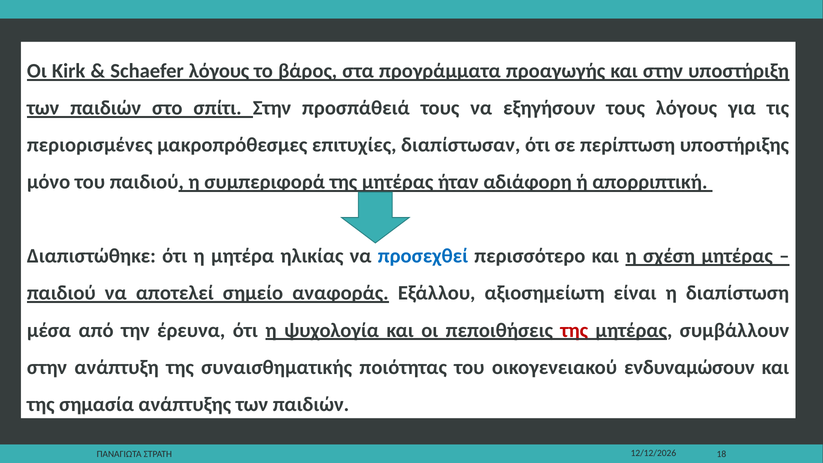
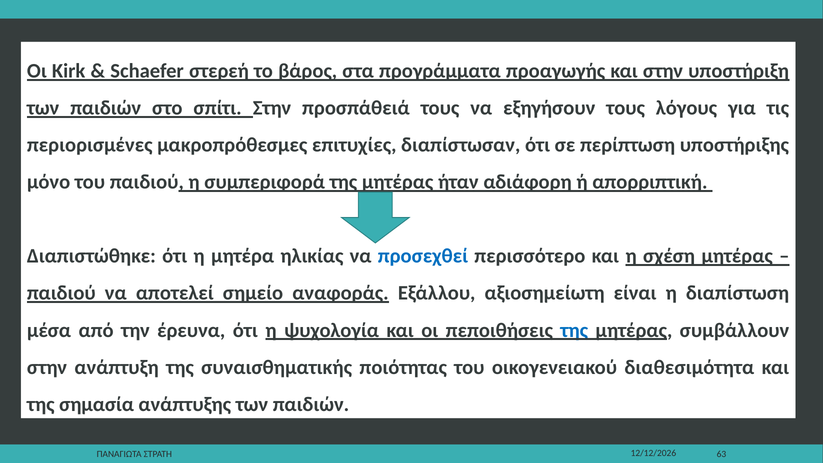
Schaefer λόγους: λόγους -> στερεή (219, 71)
της colour: red -> blue (574, 330)
ενδυναμώσουν: ενδυναμώσουν -> διαθεσιμότητα (689, 367)
18: 18 -> 63 (721, 454)
